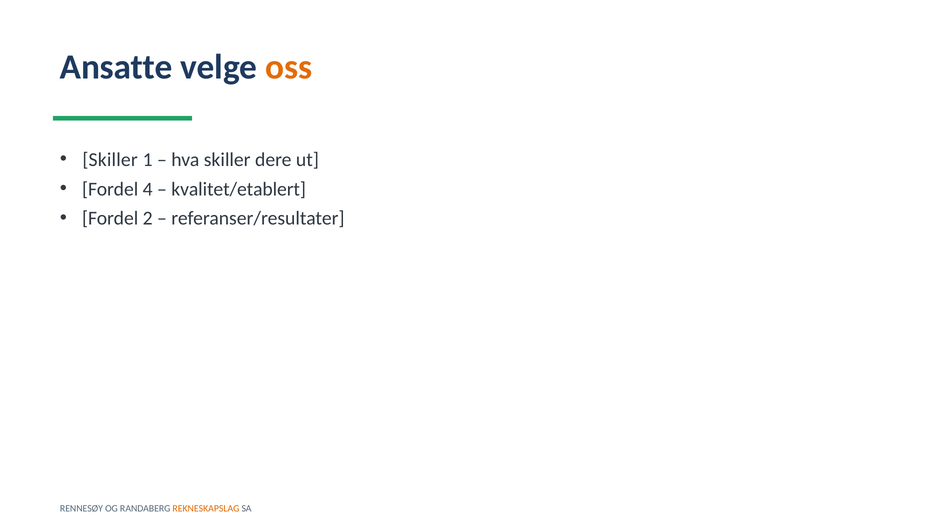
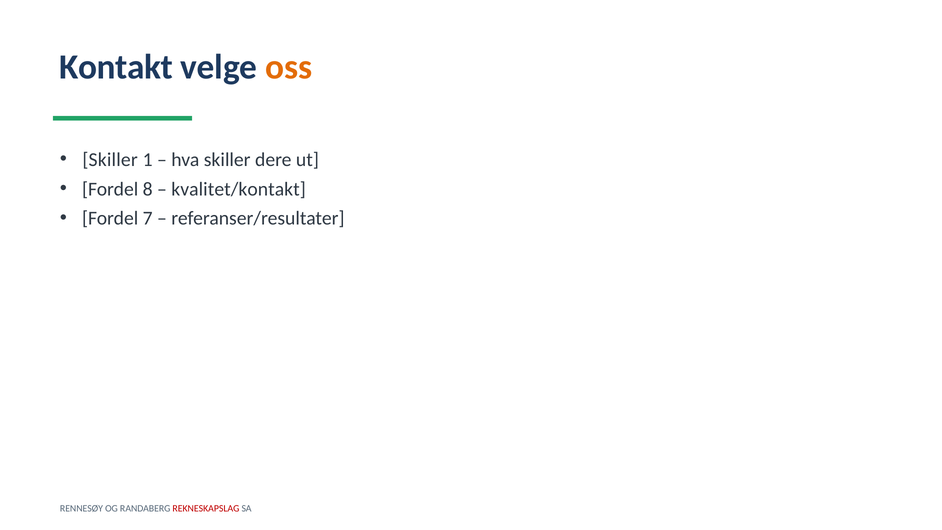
Ansatte: Ansatte -> Kontakt (116, 67)
4: 4 -> 8 (148, 189)
kvalitet/etablert: kvalitet/etablert -> kvalitet/kontakt (239, 189)
2: 2 -> 7 (148, 218)
REKNESKAPSLAG colour: orange -> red (206, 508)
